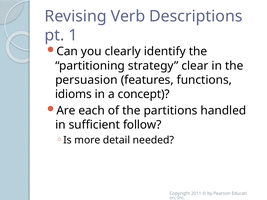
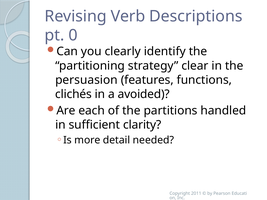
1: 1 -> 0 (73, 35)
idioms: idioms -> clichés (73, 94)
concept: concept -> avoided (144, 94)
follow: follow -> clarity (142, 125)
